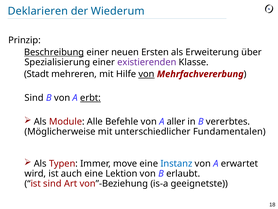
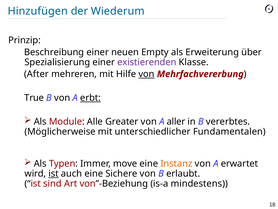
Deklarieren: Deklarieren -> Hinzufügen (38, 11)
Beschreibung underline: present -> none (54, 52)
Ersten: Ersten -> Empty (155, 52)
Stadt: Stadt -> After (36, 74)
Sind: Sind -> True (34, 98)
Befehle: Befehle -> Greater (122, 121)
Instanz colour: blue -> orange (176, 163)
ist underline: none -> present (54, 173)
Lektion: Lektion -> Sichere (121, 173)
geeignetste: geeignetste -> mindestens (199, 183)
